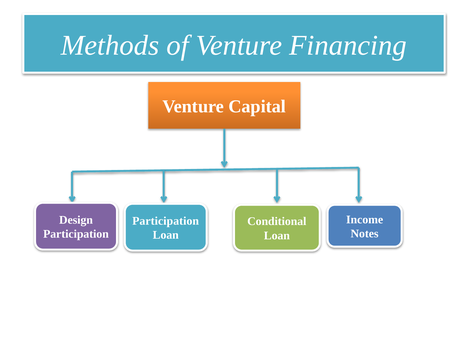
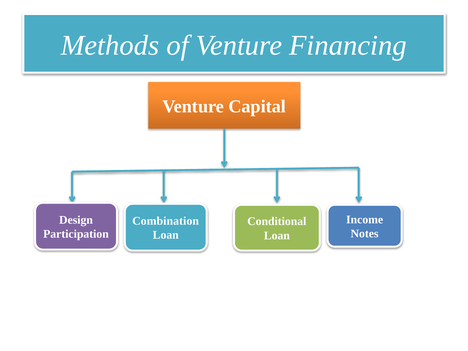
Participation: Participation -> Combination (166, 221)
